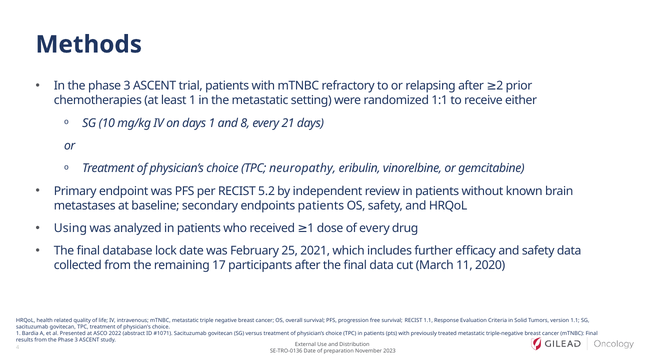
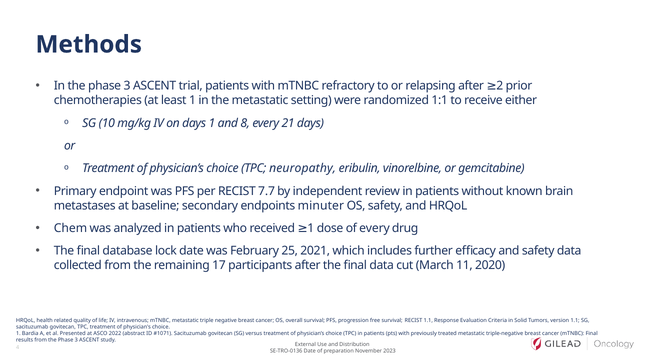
5.2: 5.2 -> 7.7 (267, 191)
endpoints patients: patients -> minuter (321, 206)
Using: Using -> Chem (70, 229)
